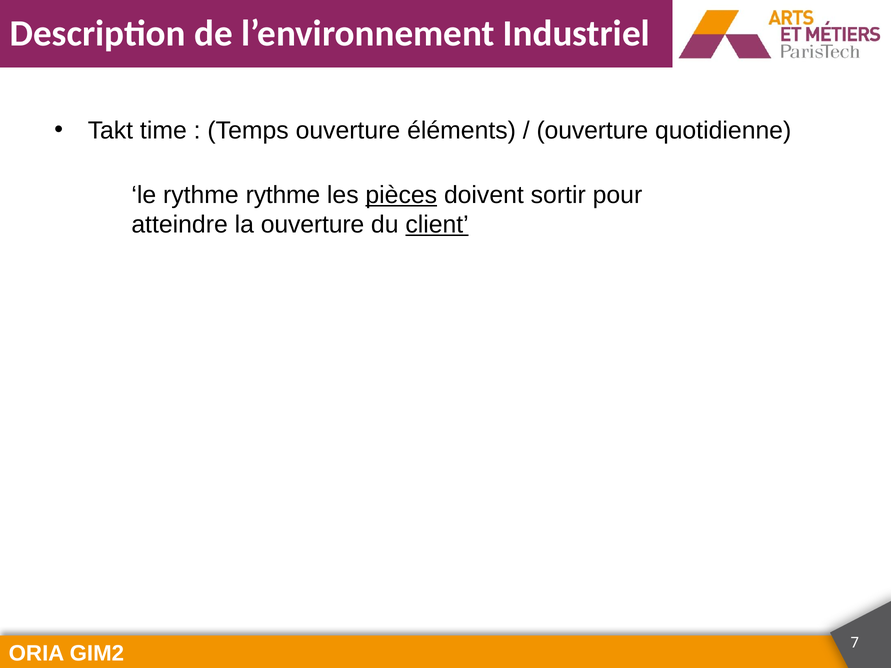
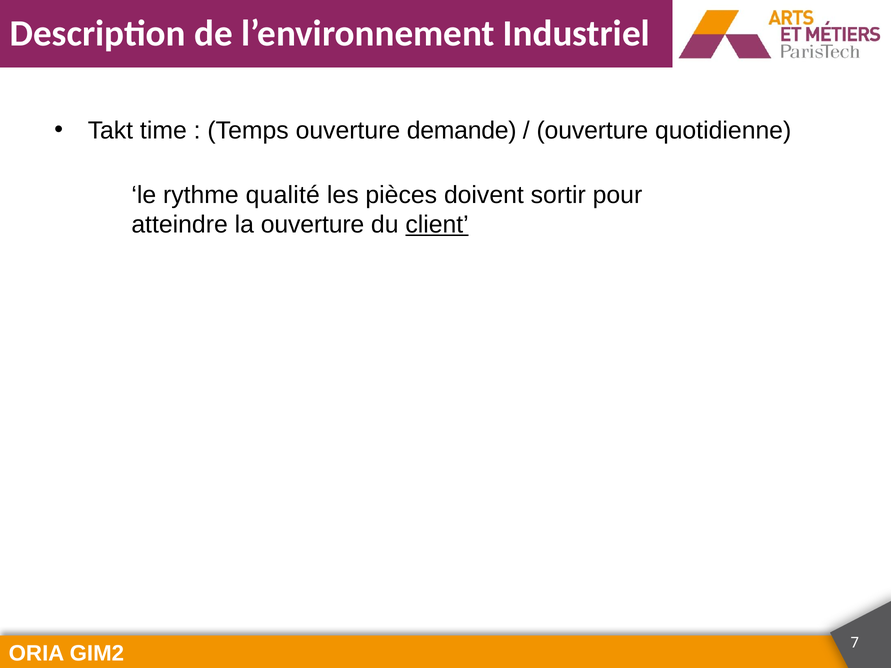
éléments: éléments -> demande (462, 131)
rythme rythme: rythme -> qualité (283, 195)
pièces underline: present -> none (401, 195)
